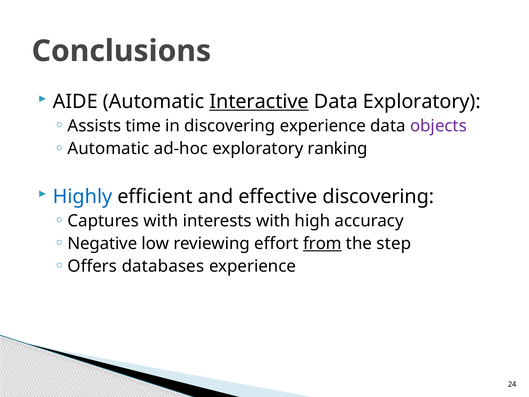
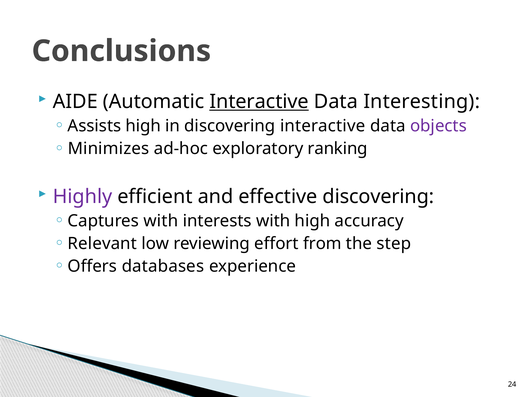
Data Exploratory: Exploratory -> Interesting (422, 102)
Assists time: time -> high (143, 126)
discovering experience: experience -> interactive (323, 126)
Automatic: Automatic -> Minimizes (108, 149)
Highly colour: blue -> purple (83, 196)
Negative: Negative -> Relevant (102, 243)
from underline: present -> none (322, 243)
